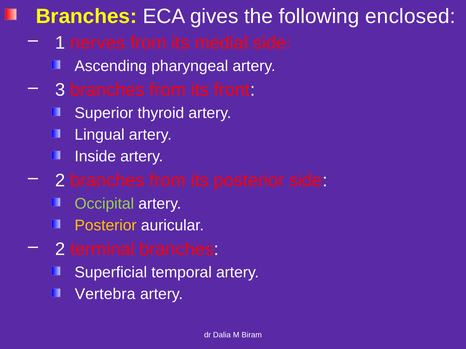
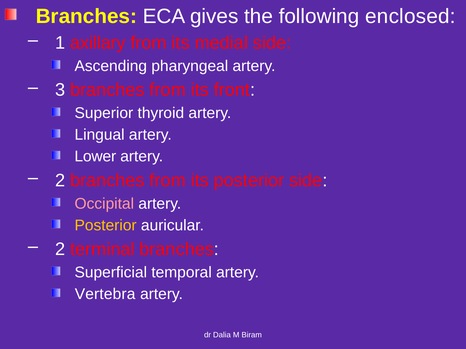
nerves: nerves -> axillary (98, 43)
Inside: Inside -> Lower (95, 157)
Occipital colour: light green -> pink (104, 204)
